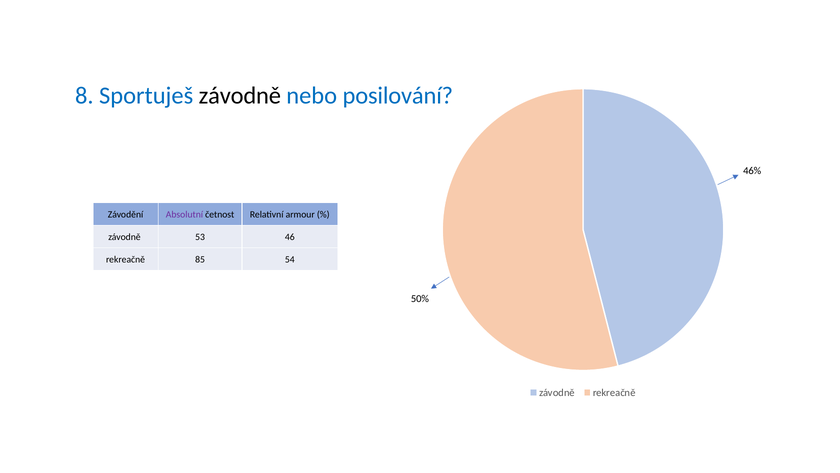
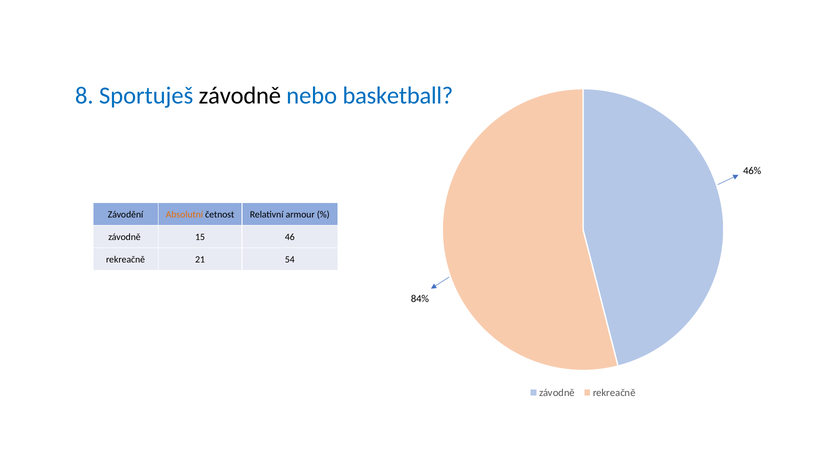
posilování: posilování -> basketball (398, 95)
Absolutní colour: purple -> orange (184, 214)
53: 53 -> 15 (200, 237)
85: 85 -> 21 (200, 259)
50%: 50% -> 84% (420, 298)
